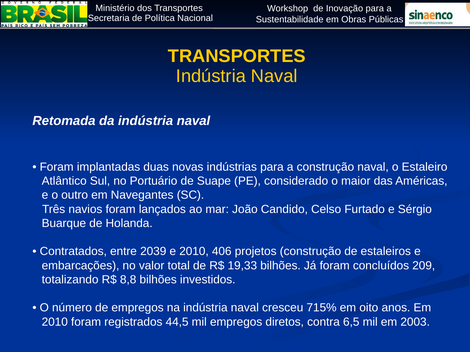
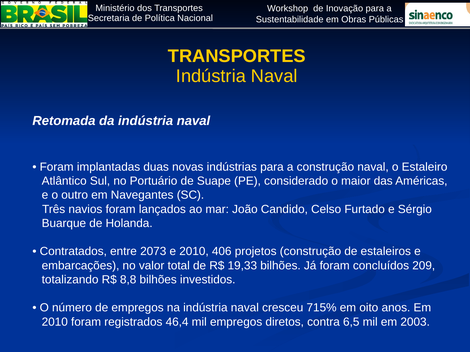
2039: 2039 -> 2073 (153, 252)
44,5: 44,5 -> 46,4 (177, 322)
